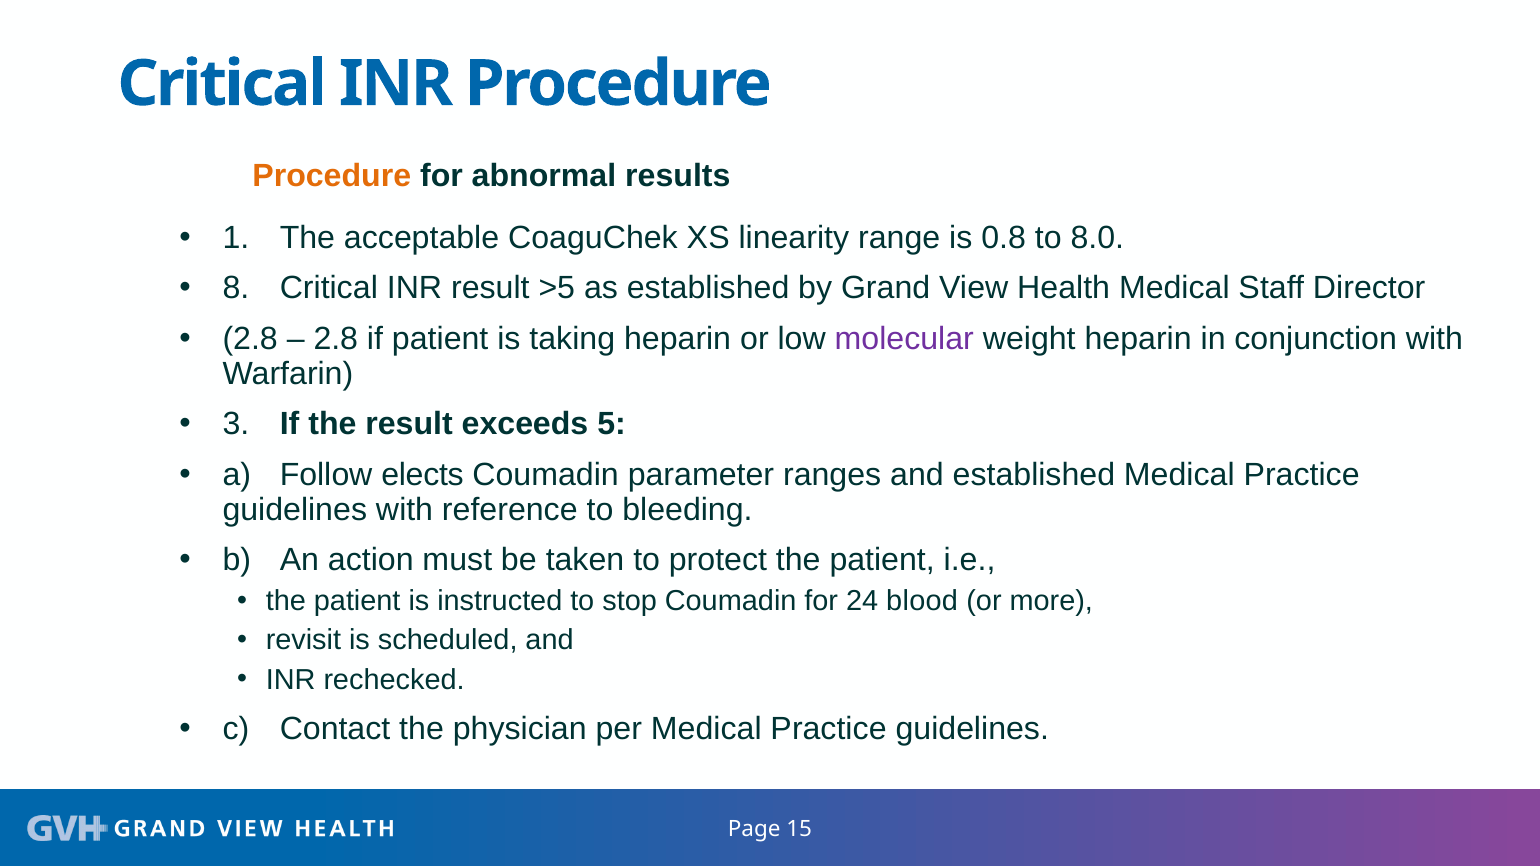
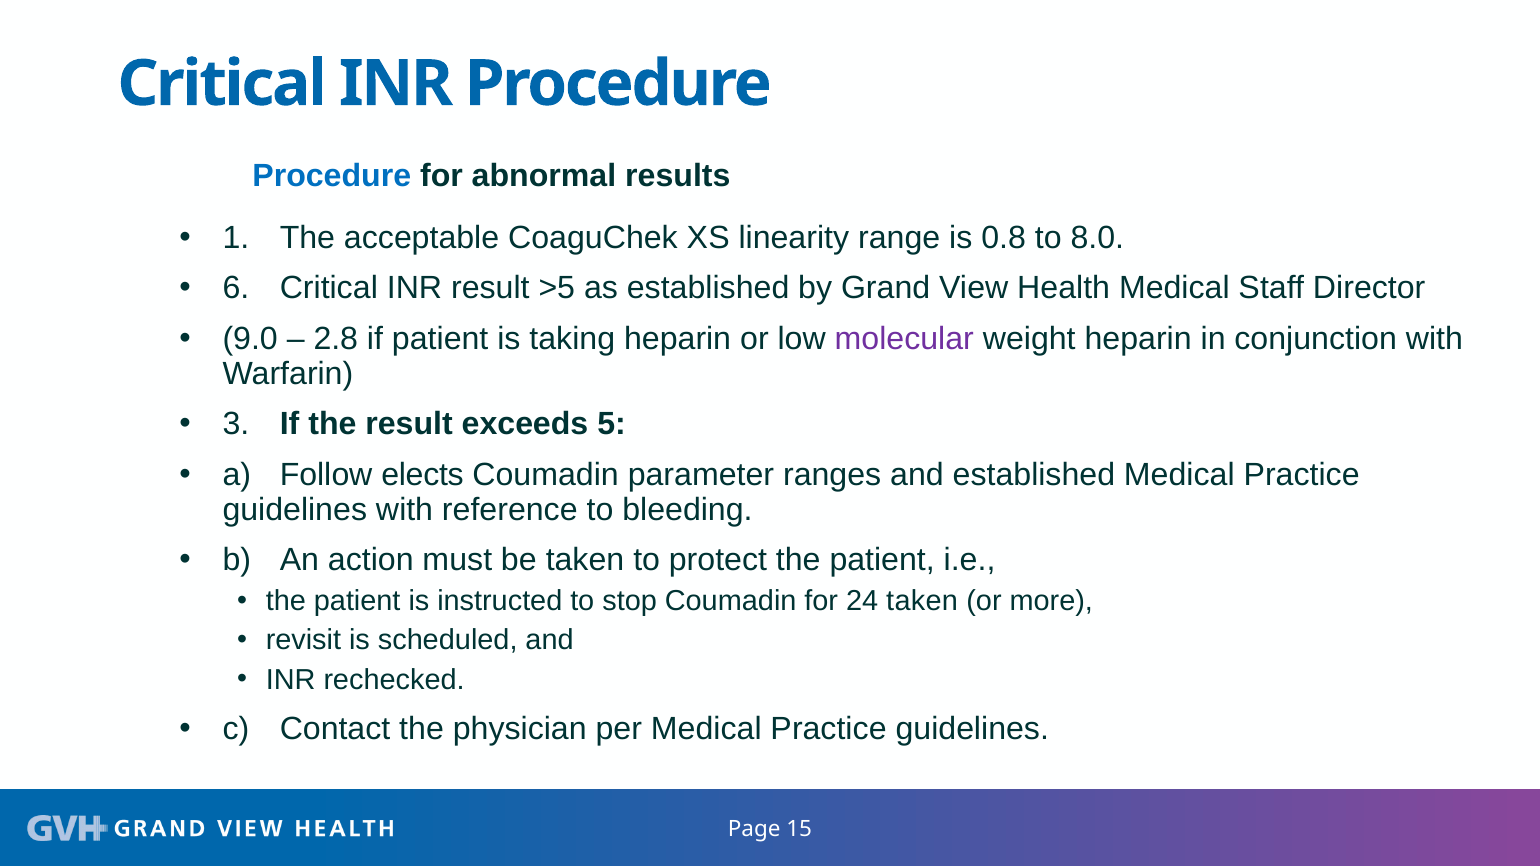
Procedure colour: orange -> blue (332, 176)
8: 8 -> 6 (236, 288)
2.8: 2.8 -> 9.0 (250, 339)
24 blood: blood -> taken (922, 601)
